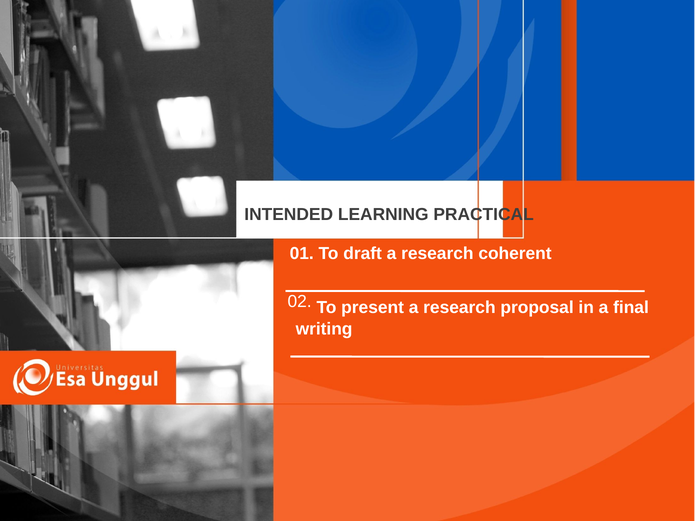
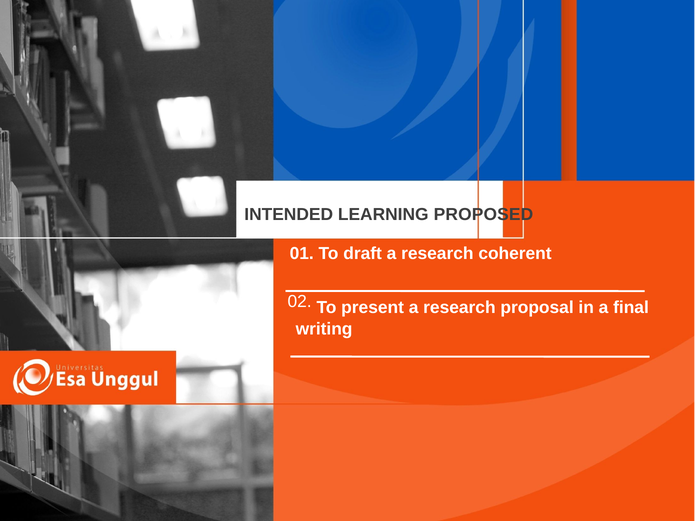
PRACTICAL: PRACTICAL -> PROPOSED (483, 214)
